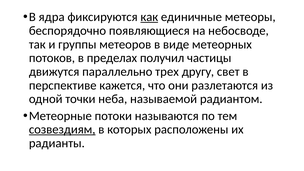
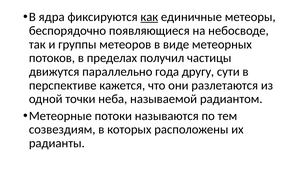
трех: трех -> года (167, 72)
свет: свет -> сути (228, 72)
созвездиям underline: present -> none (62, 130)
